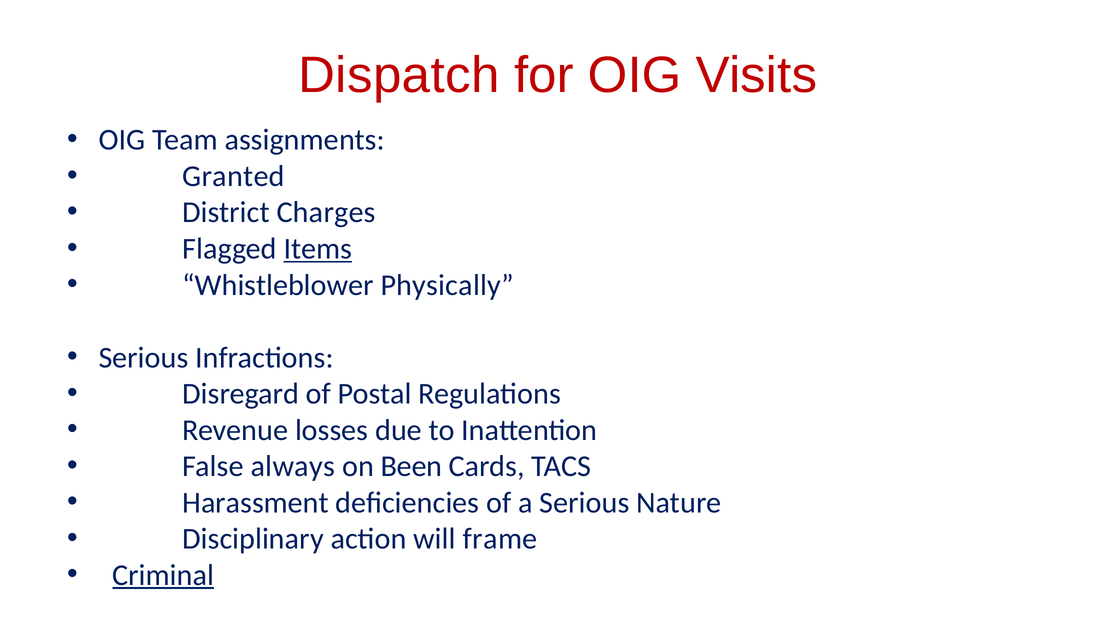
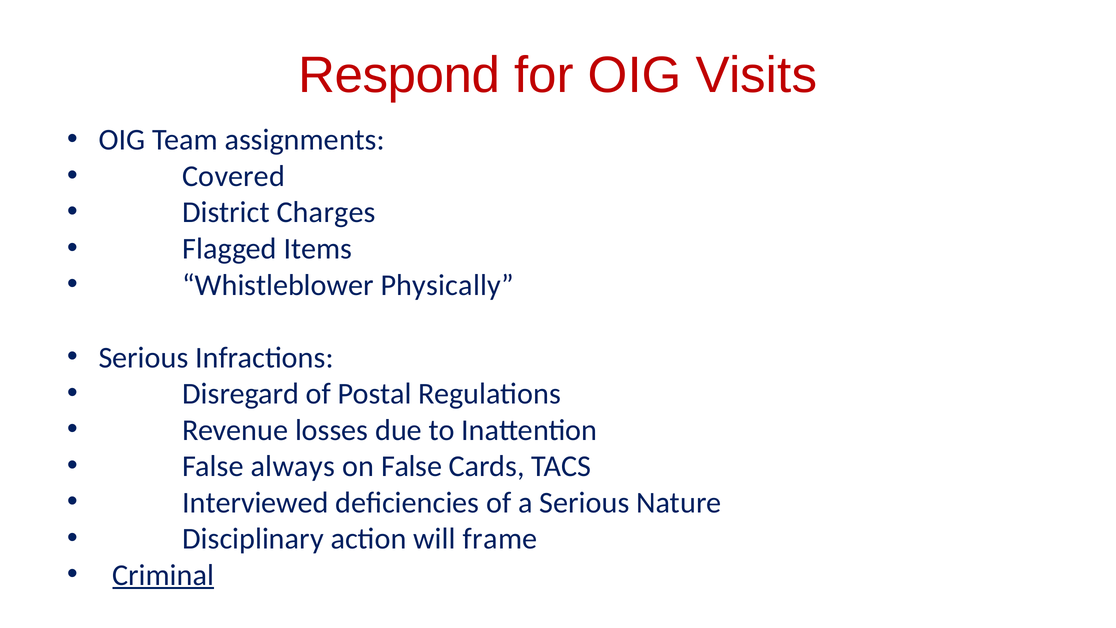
Dispatch: Dispatch -> Respond (399, 75)
Granted: Granted -> Covered (234, 176)
Items underline: present -> none (318, 249)
on Been: Been -> False (412, 466)
Harassment: Harassment -> Interviewed (256, 502)
